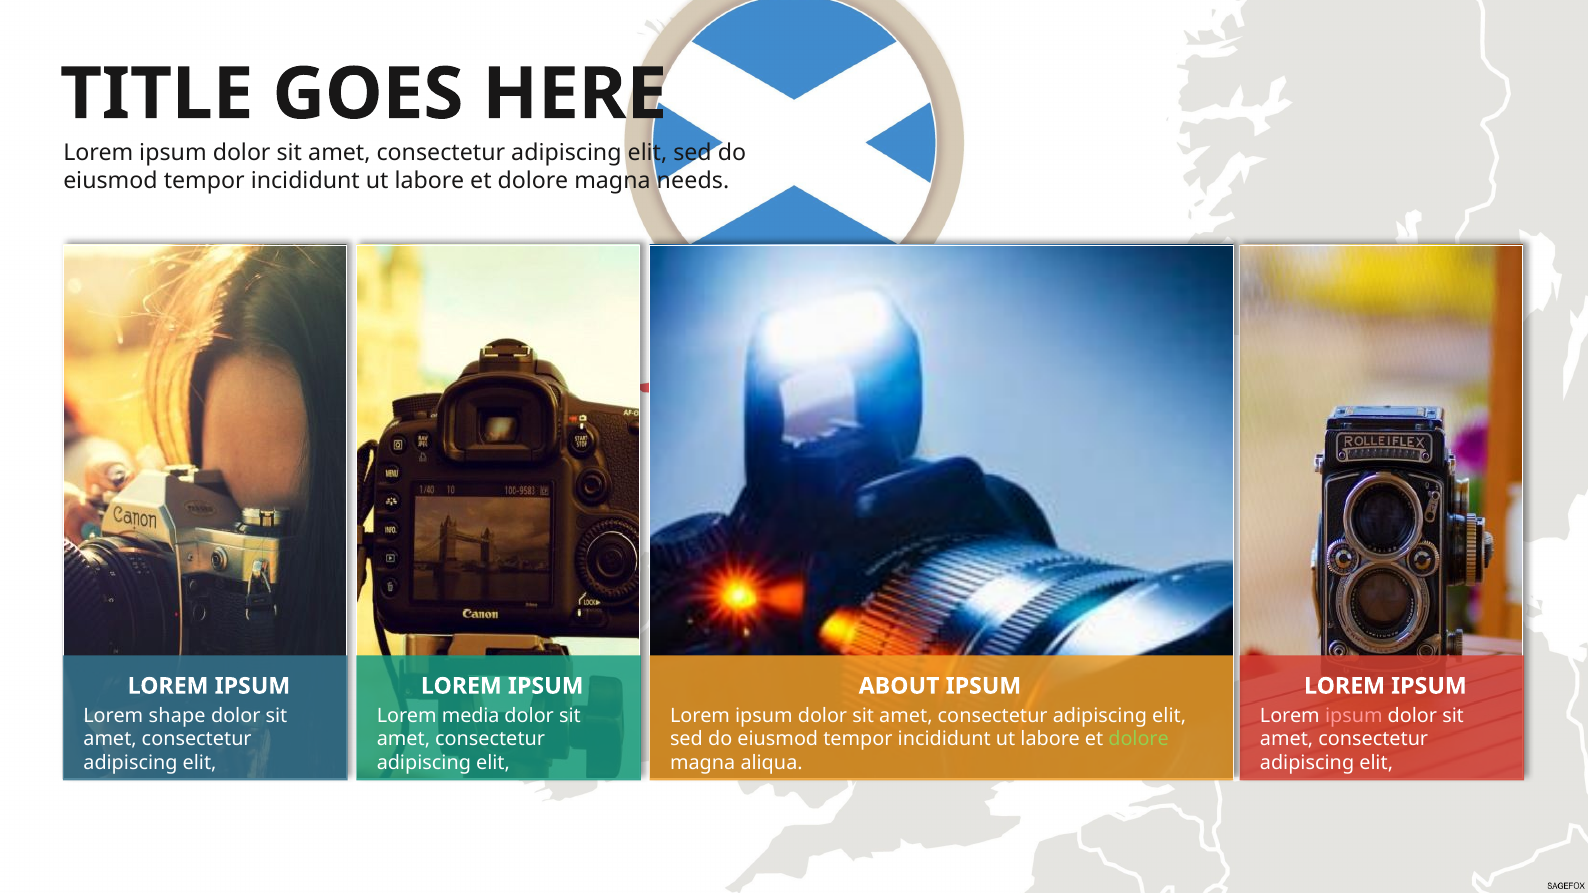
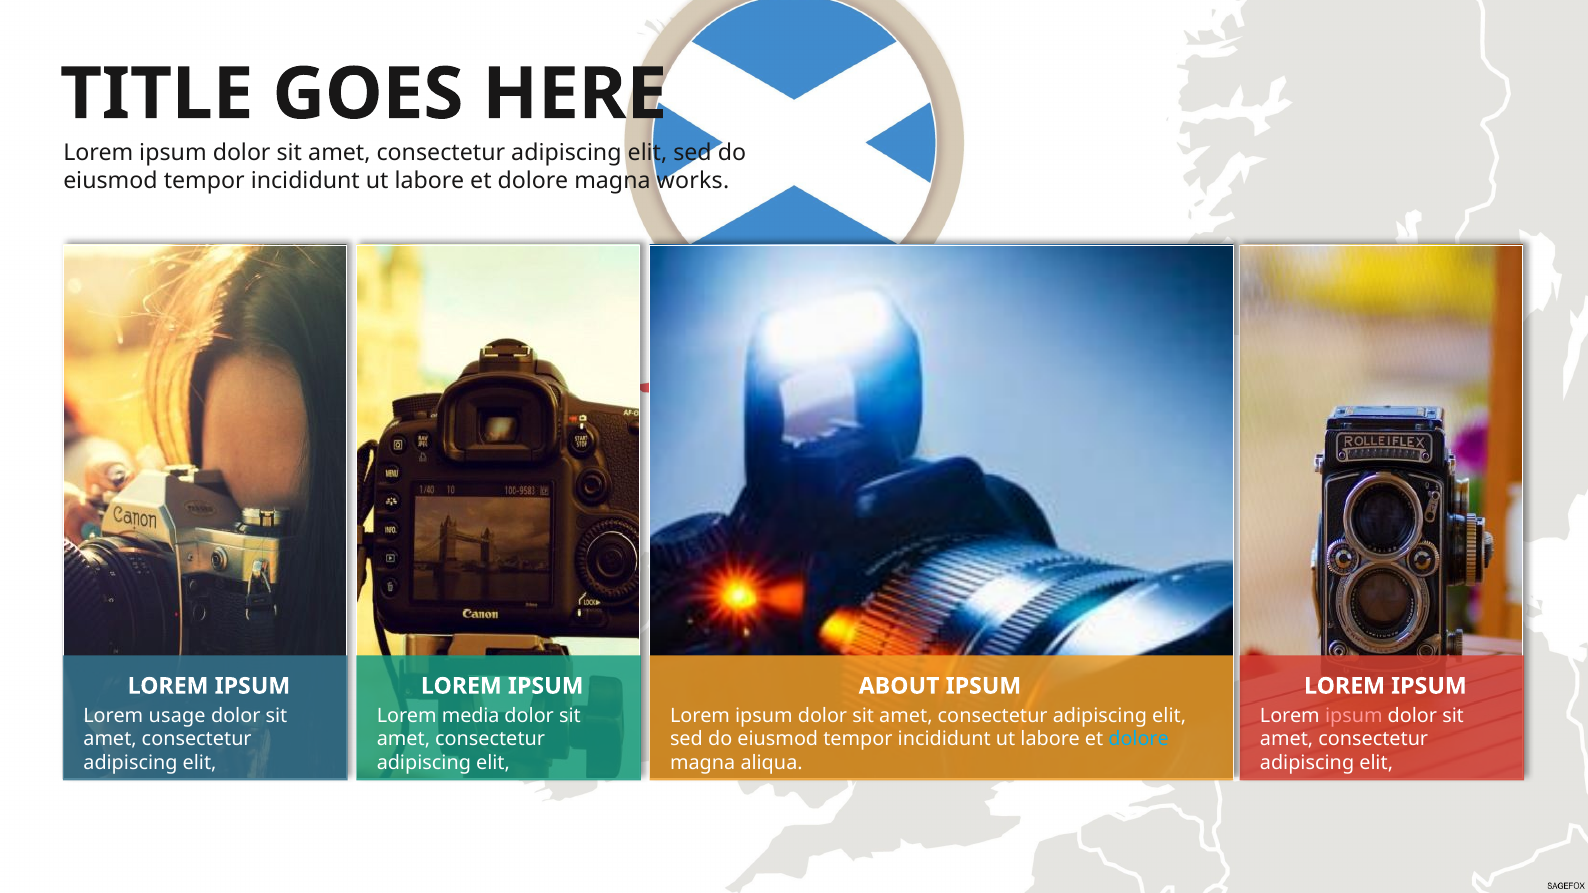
needs: needs -> works (693, 181)
shape: shape -> usage (177, 716)
dolore colour: light green -> light blue (1139, 740)
